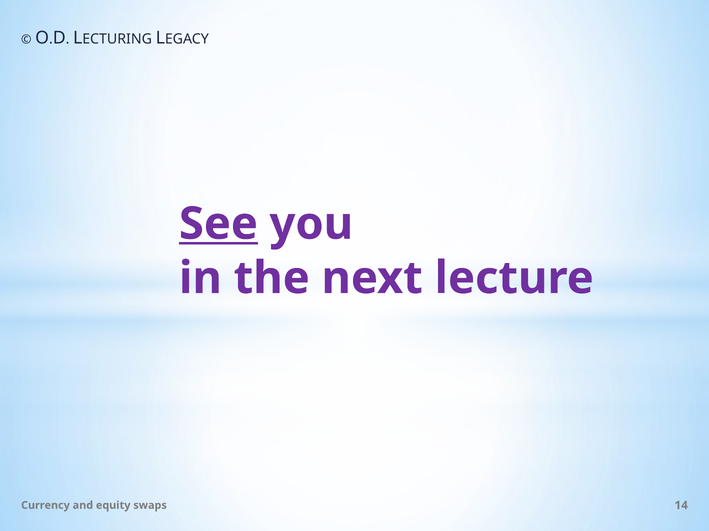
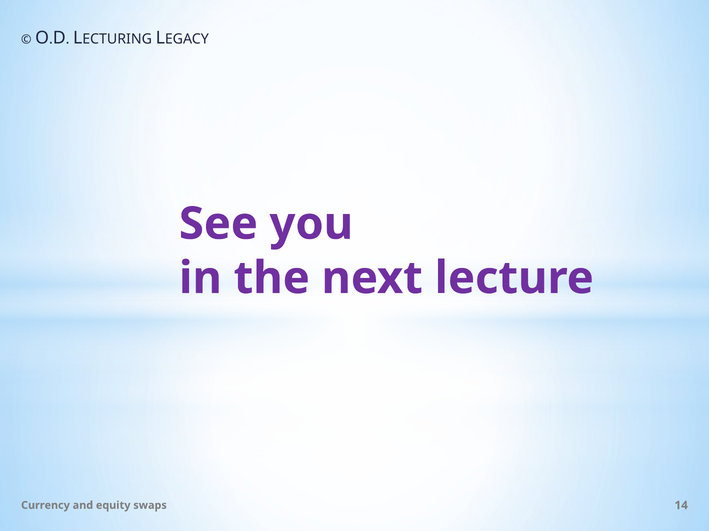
See underline: present -> none (218, 224)
